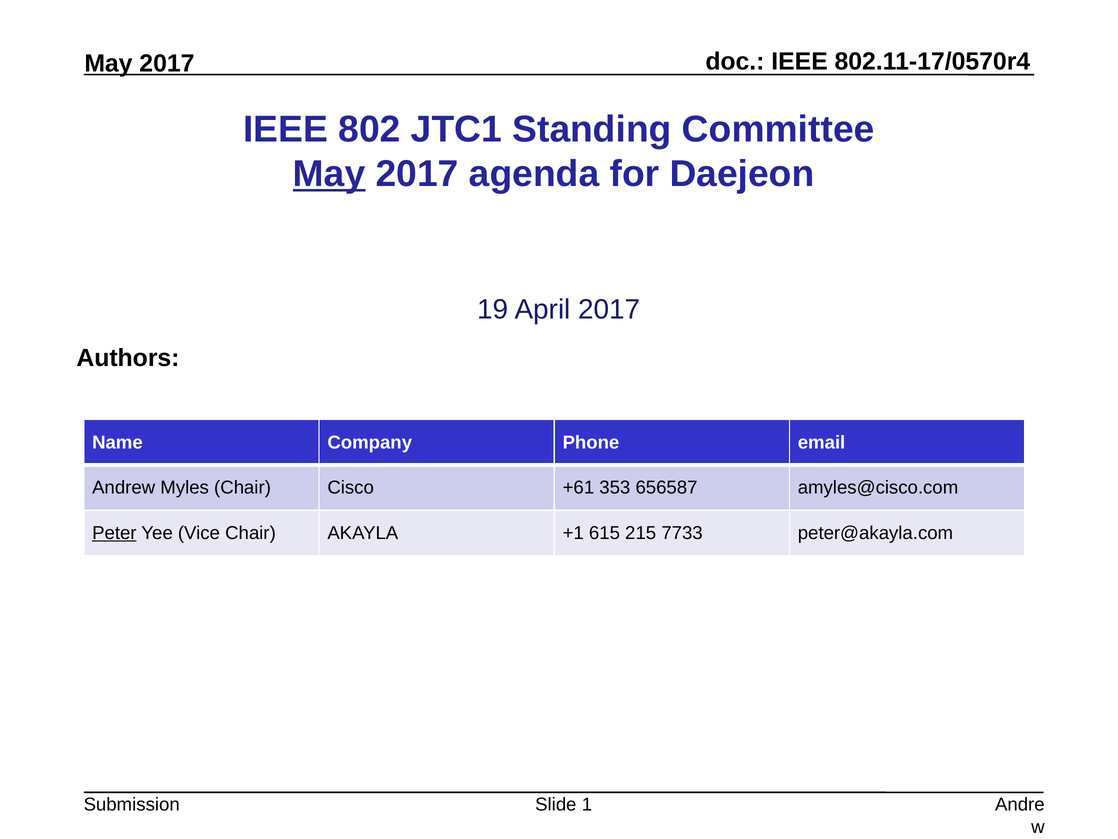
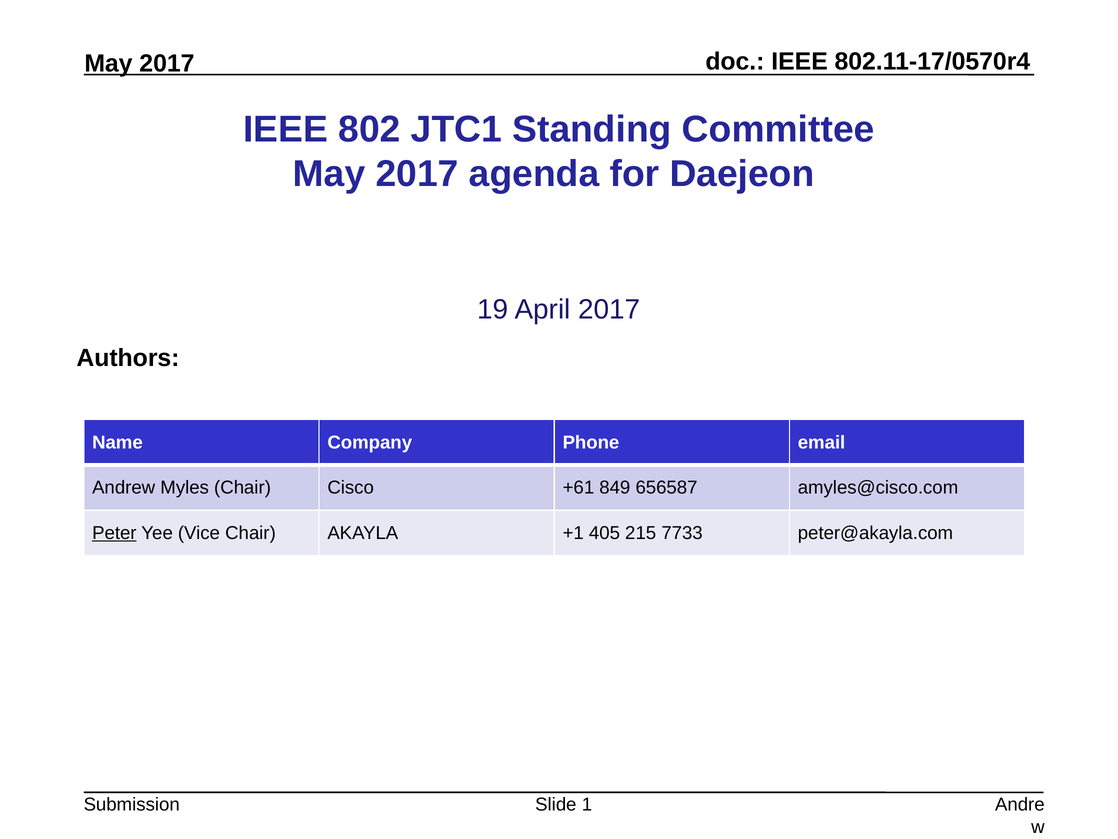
May underline: present -> none (329, 174)
353: 353 -> 849 (615, 488)
615: 615 -> 405 (604, 533)
